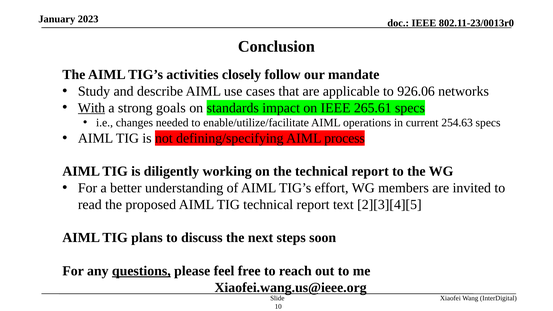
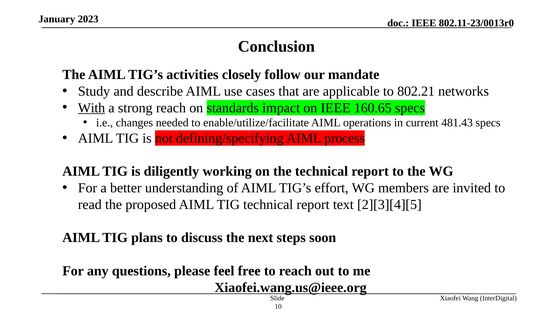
926.06: 926.06 -> 802.21 (416, 91)
strong goals: goals -> reach (171, 108)
265.61: 265.61 -> 160.65 (373, 108)
254.63: 254.63 -> 481.43 (457, 123)
questions underline: present -> none (141, 271)
